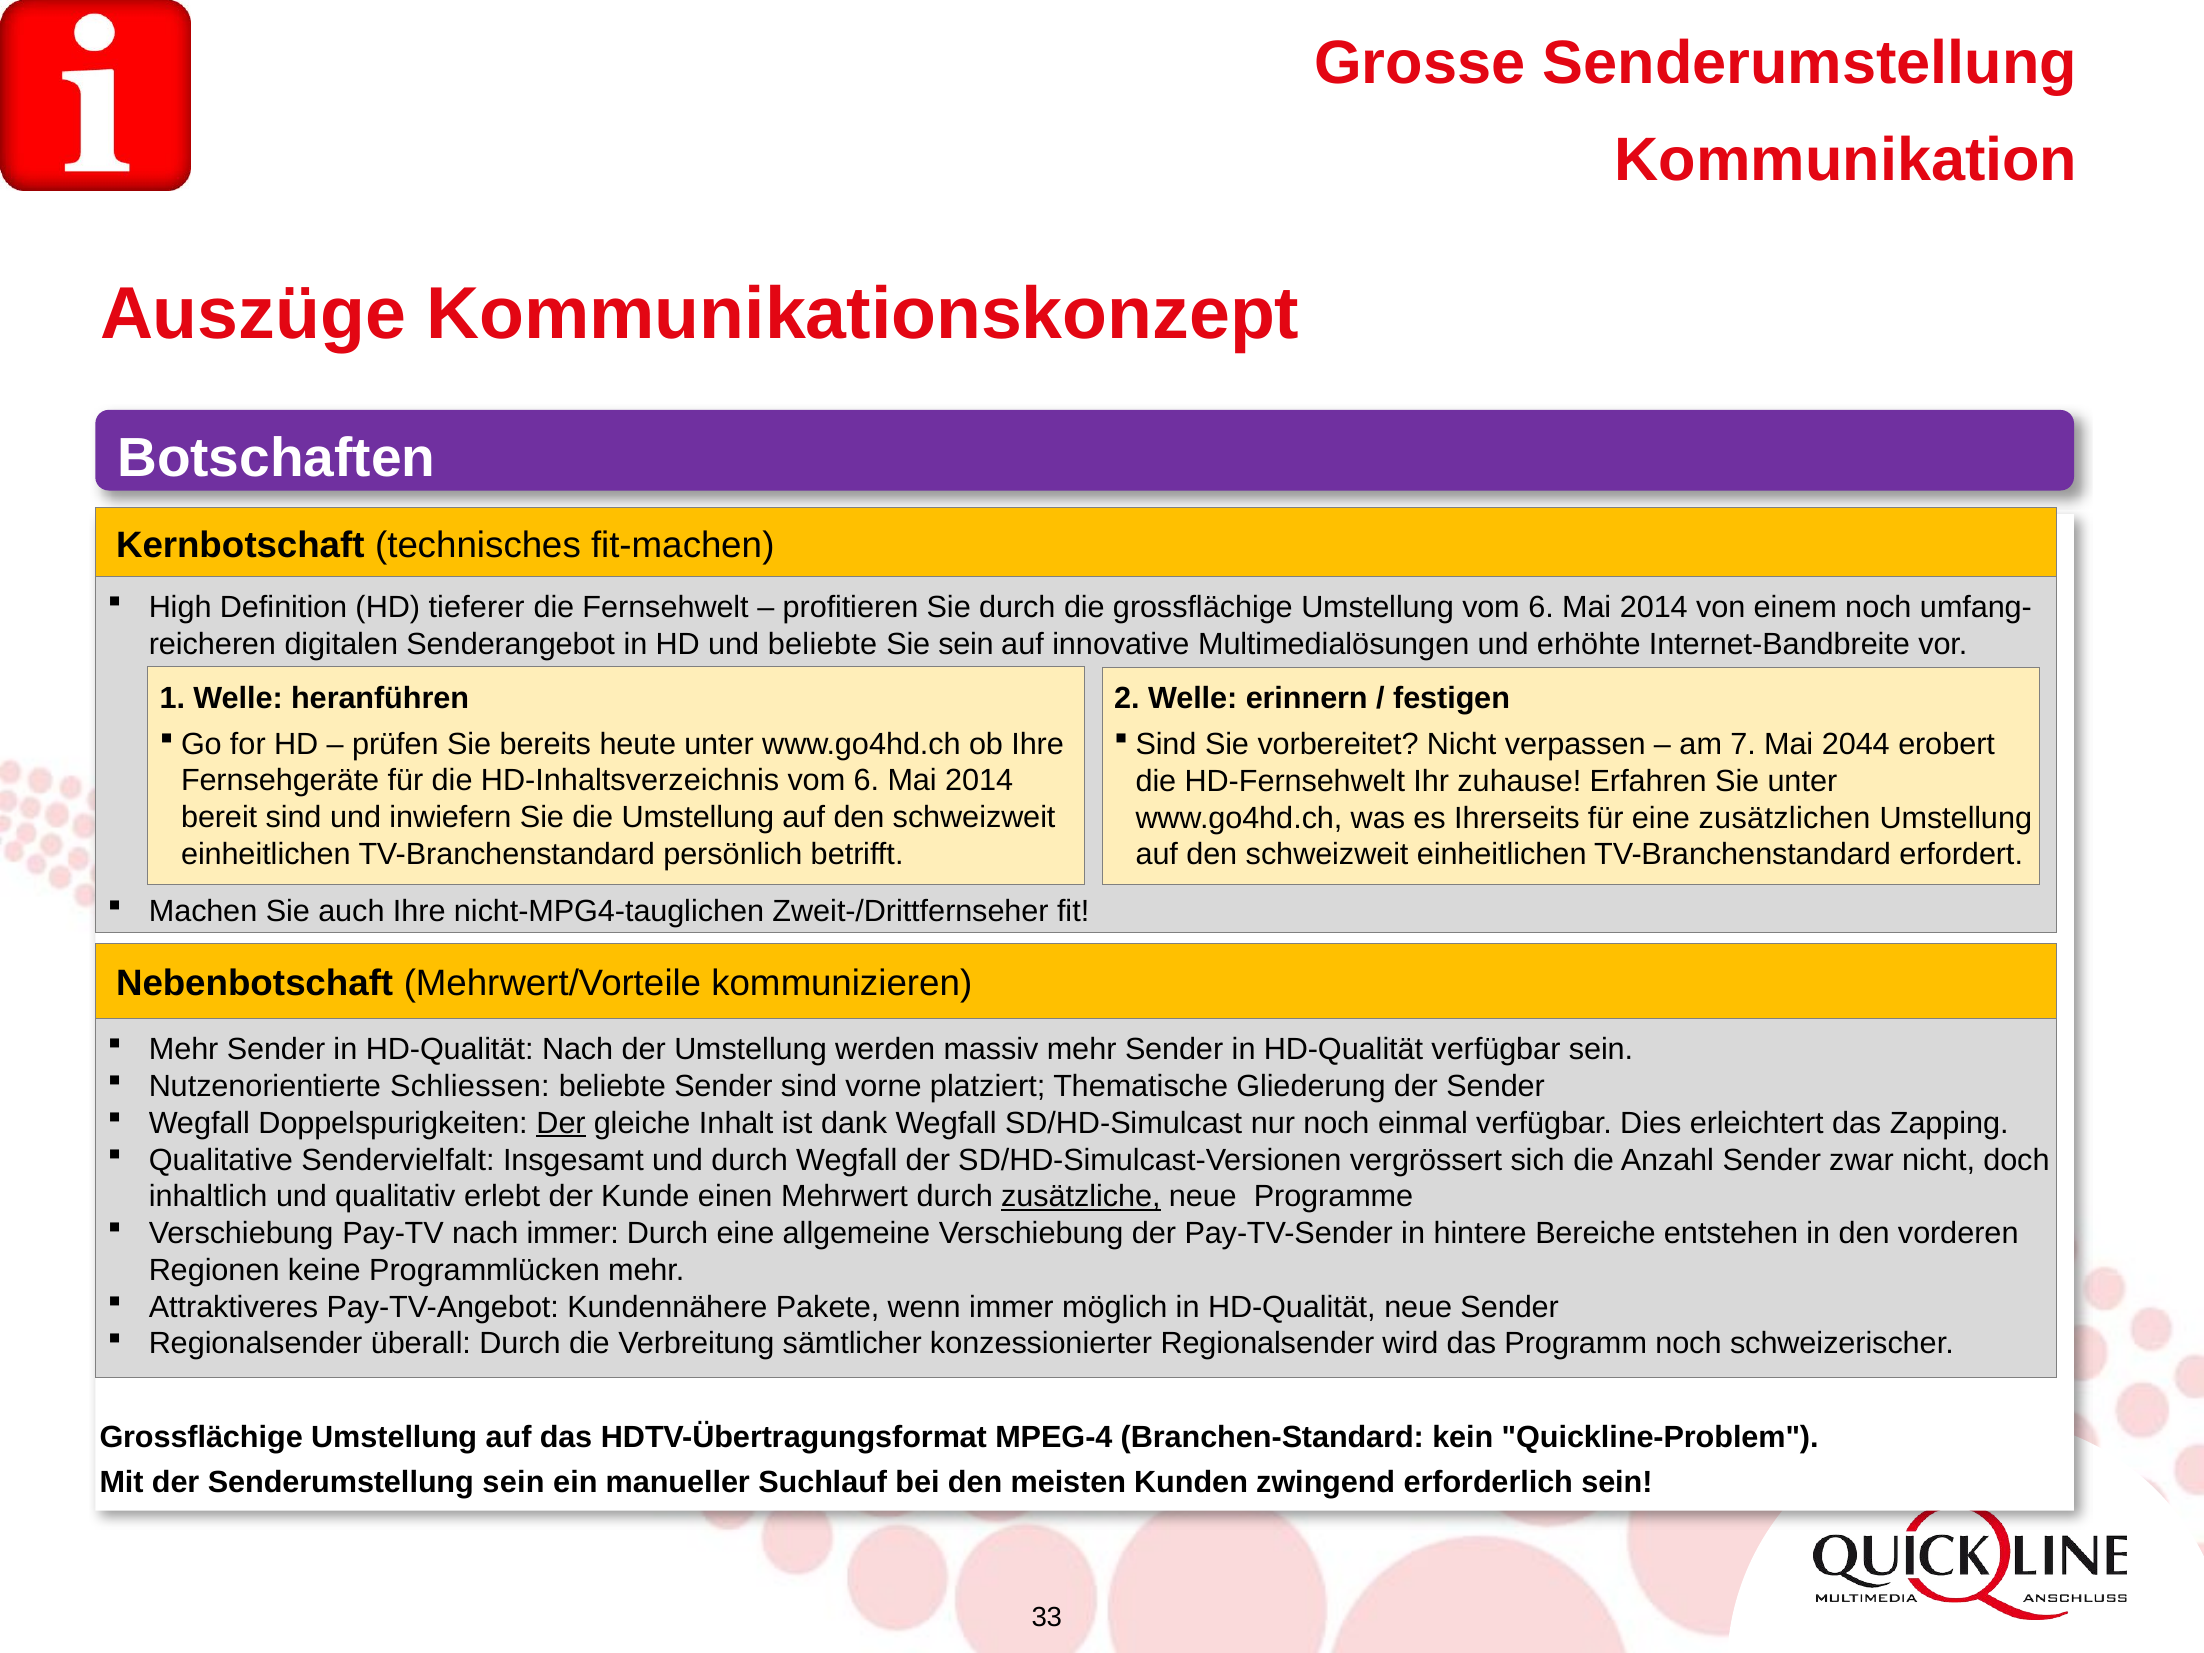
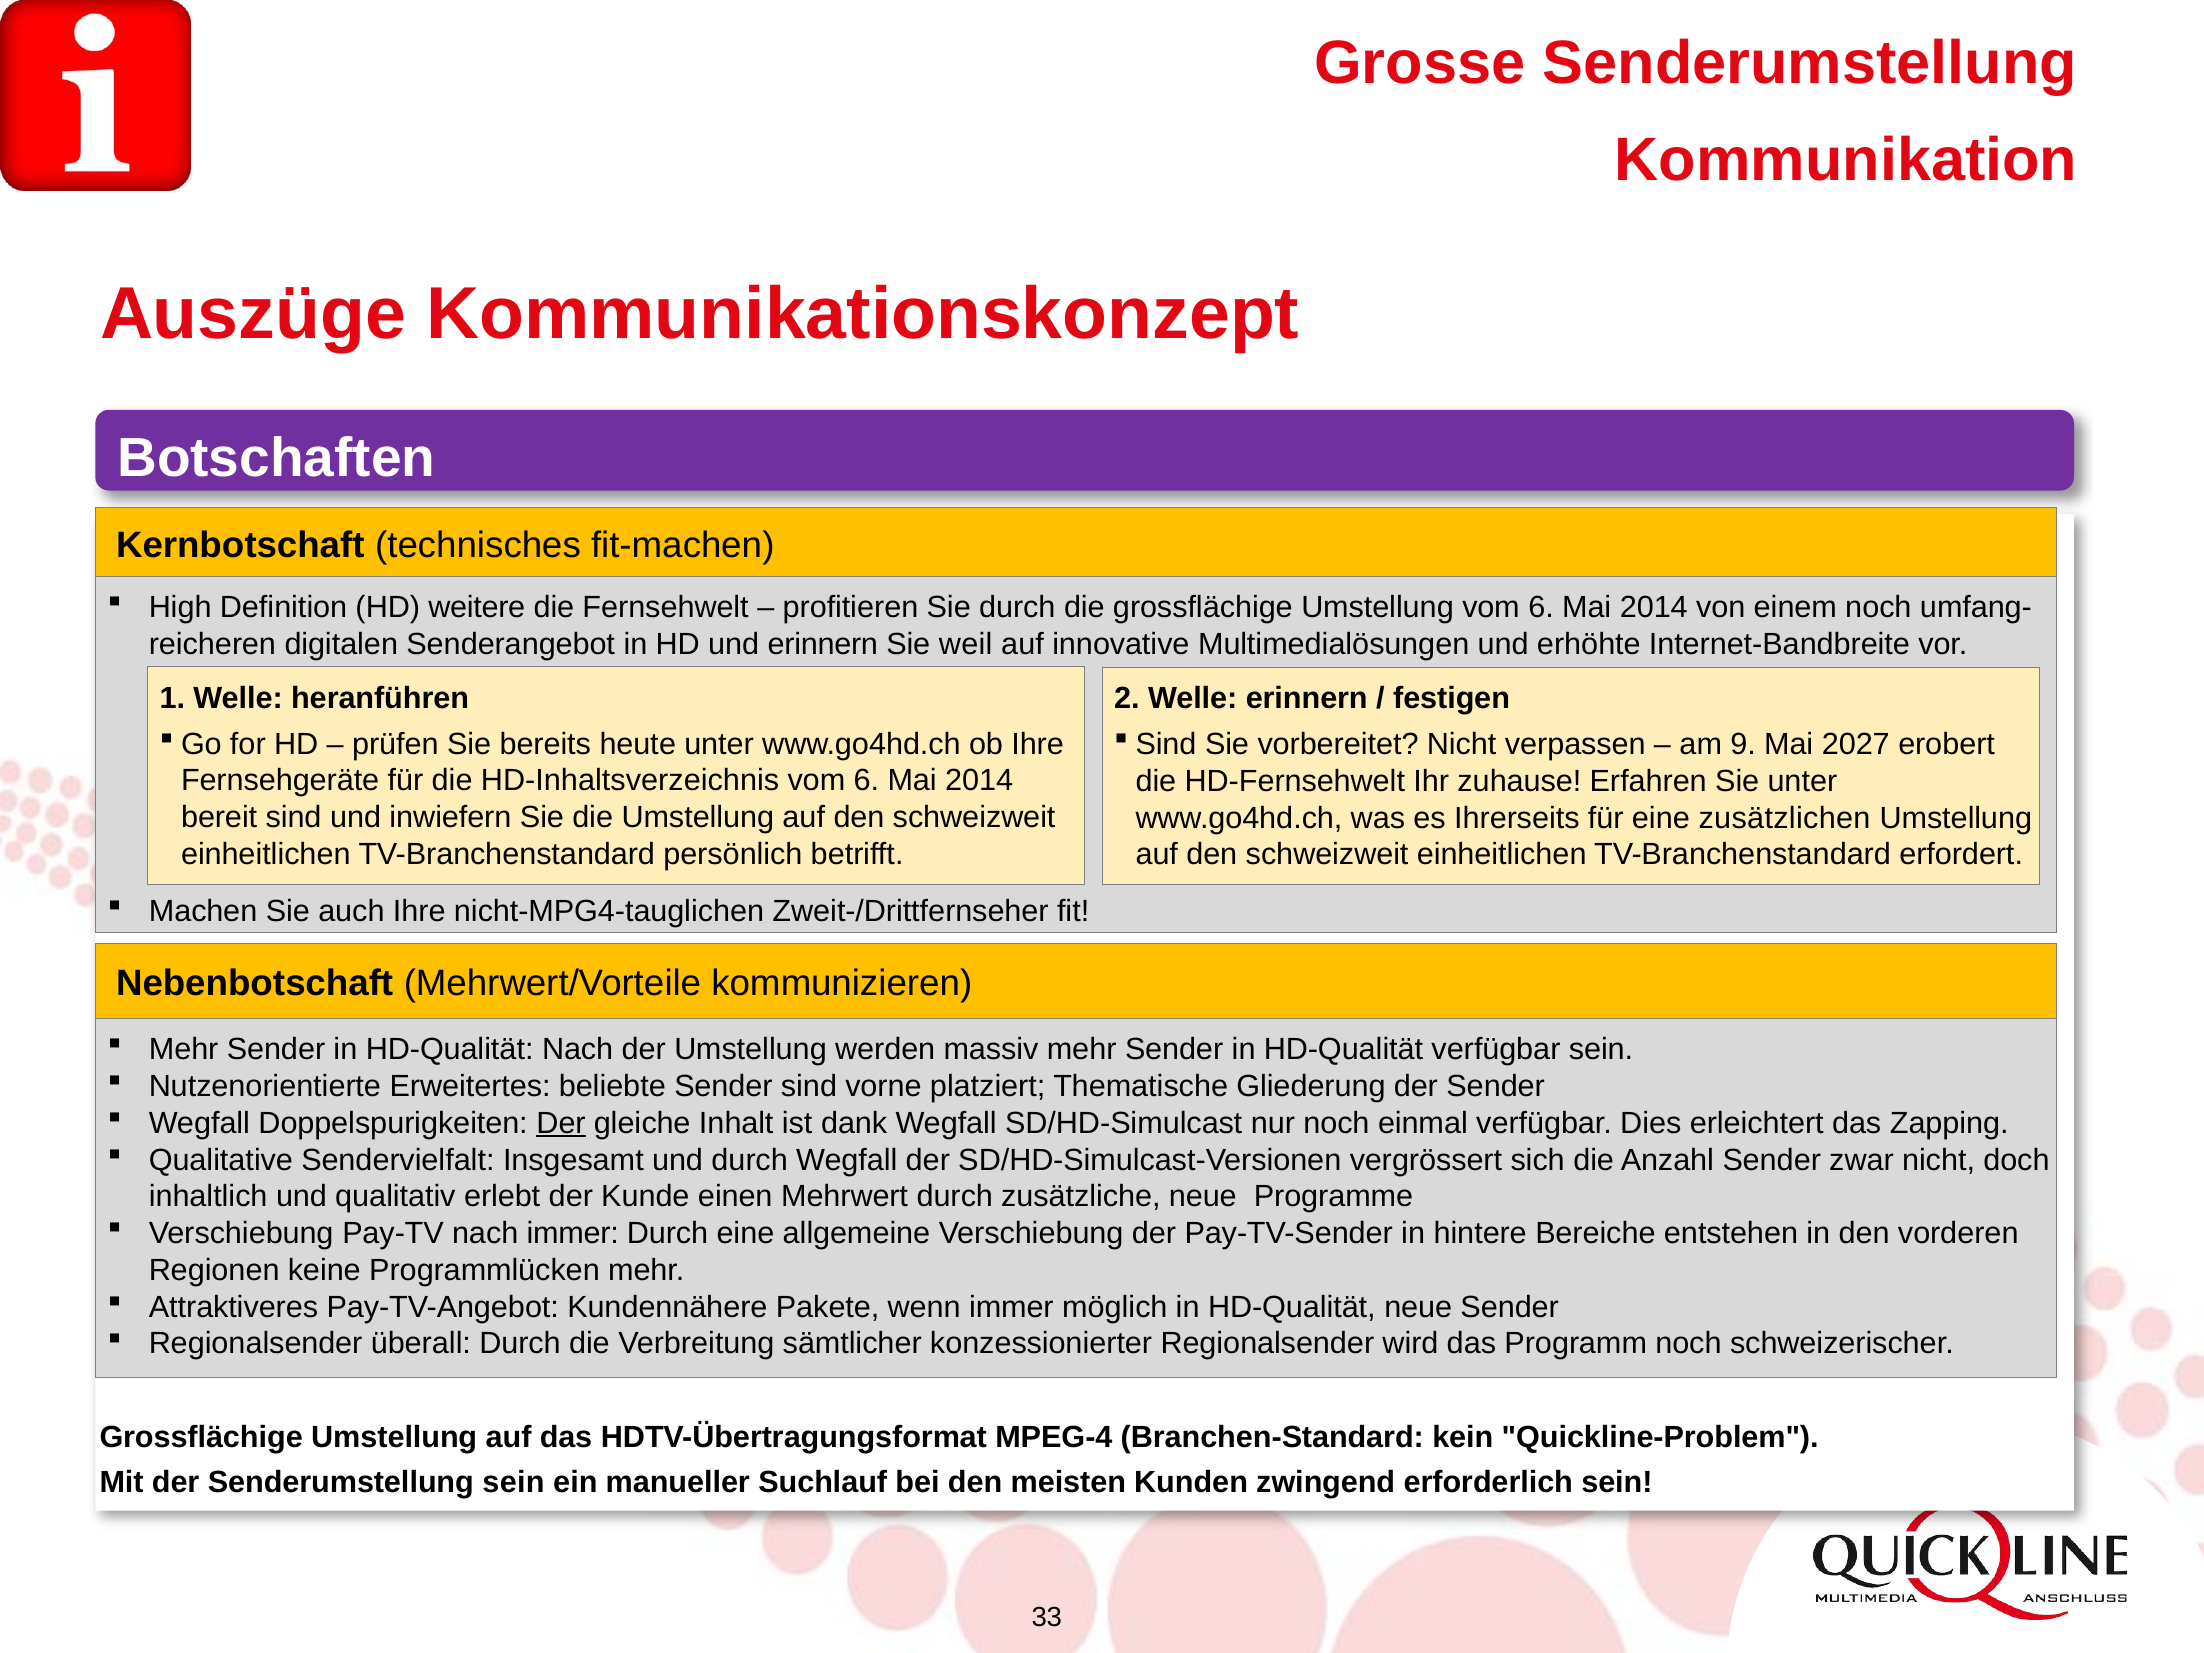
tieferer: tieferer -> weitere (477, 608)
und beliebte: beliebte -> erinnern (823, 645)
Sie sein: sein -> weil (966, 645)
7: 7 -> 9 (1743, 744)
2044: 2044 -> 2027 (1856, 744)
Schliessen: Schliessen -> Erweitertes (470, 1086)
zusätzliche underline: present -> none (1081, 1197)
